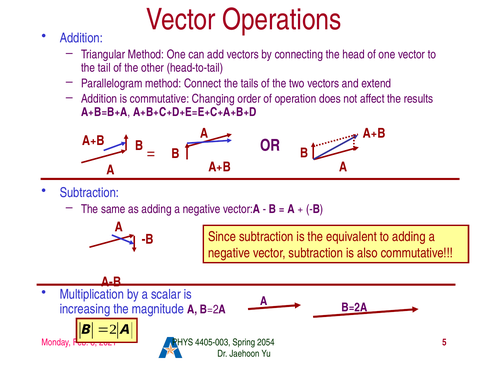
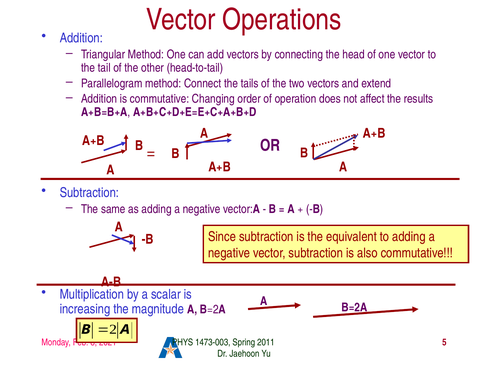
4405-003: 4405-003 -> 1473-003 (213, 342)
2054: 2054 -> 2011 (266, 342)
